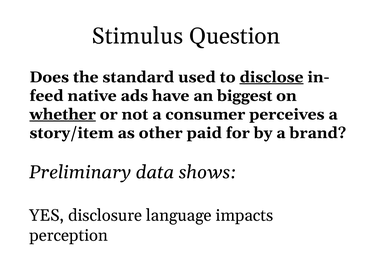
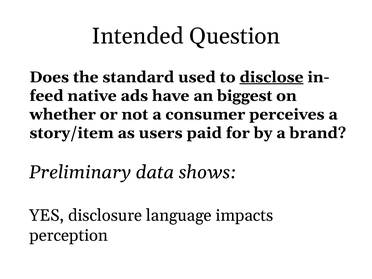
Stimulus: Stimulus -> Intended (138, 36)
whether underline: present -> none (63, 114)
other: other -> users (161, 133)
